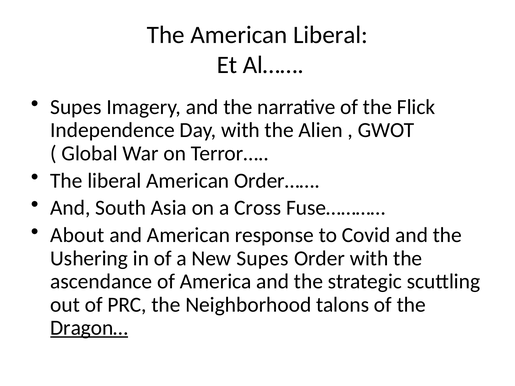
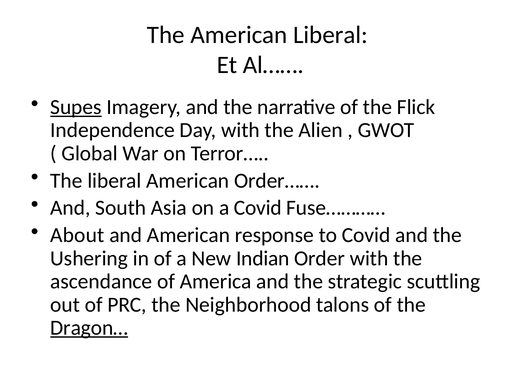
Supes underline: none -> present (76, 107)
a Cross: Cross -> Covid (258, 208)
New Supes: Supes -> Indian (263, 258)
